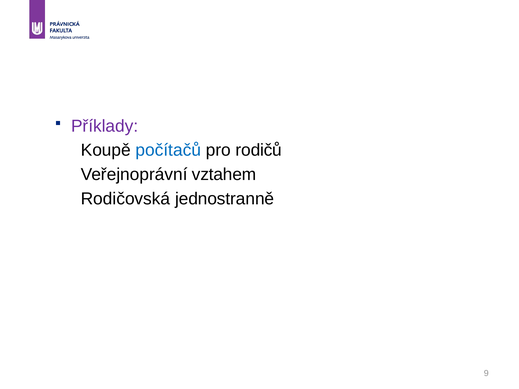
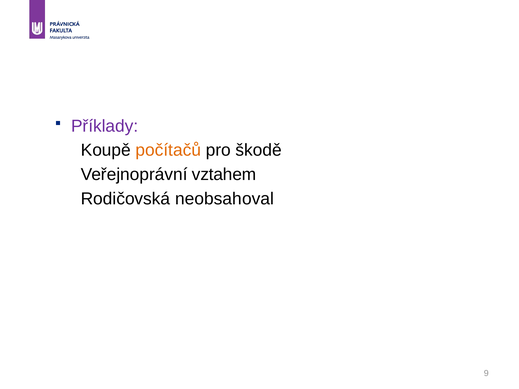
počítačů colour: blue -> orange (168, 150)
rodičů: rodičů -> škodě (259, 150)
jednostranně: jednostranně -> neobsahoval (225, 199)
